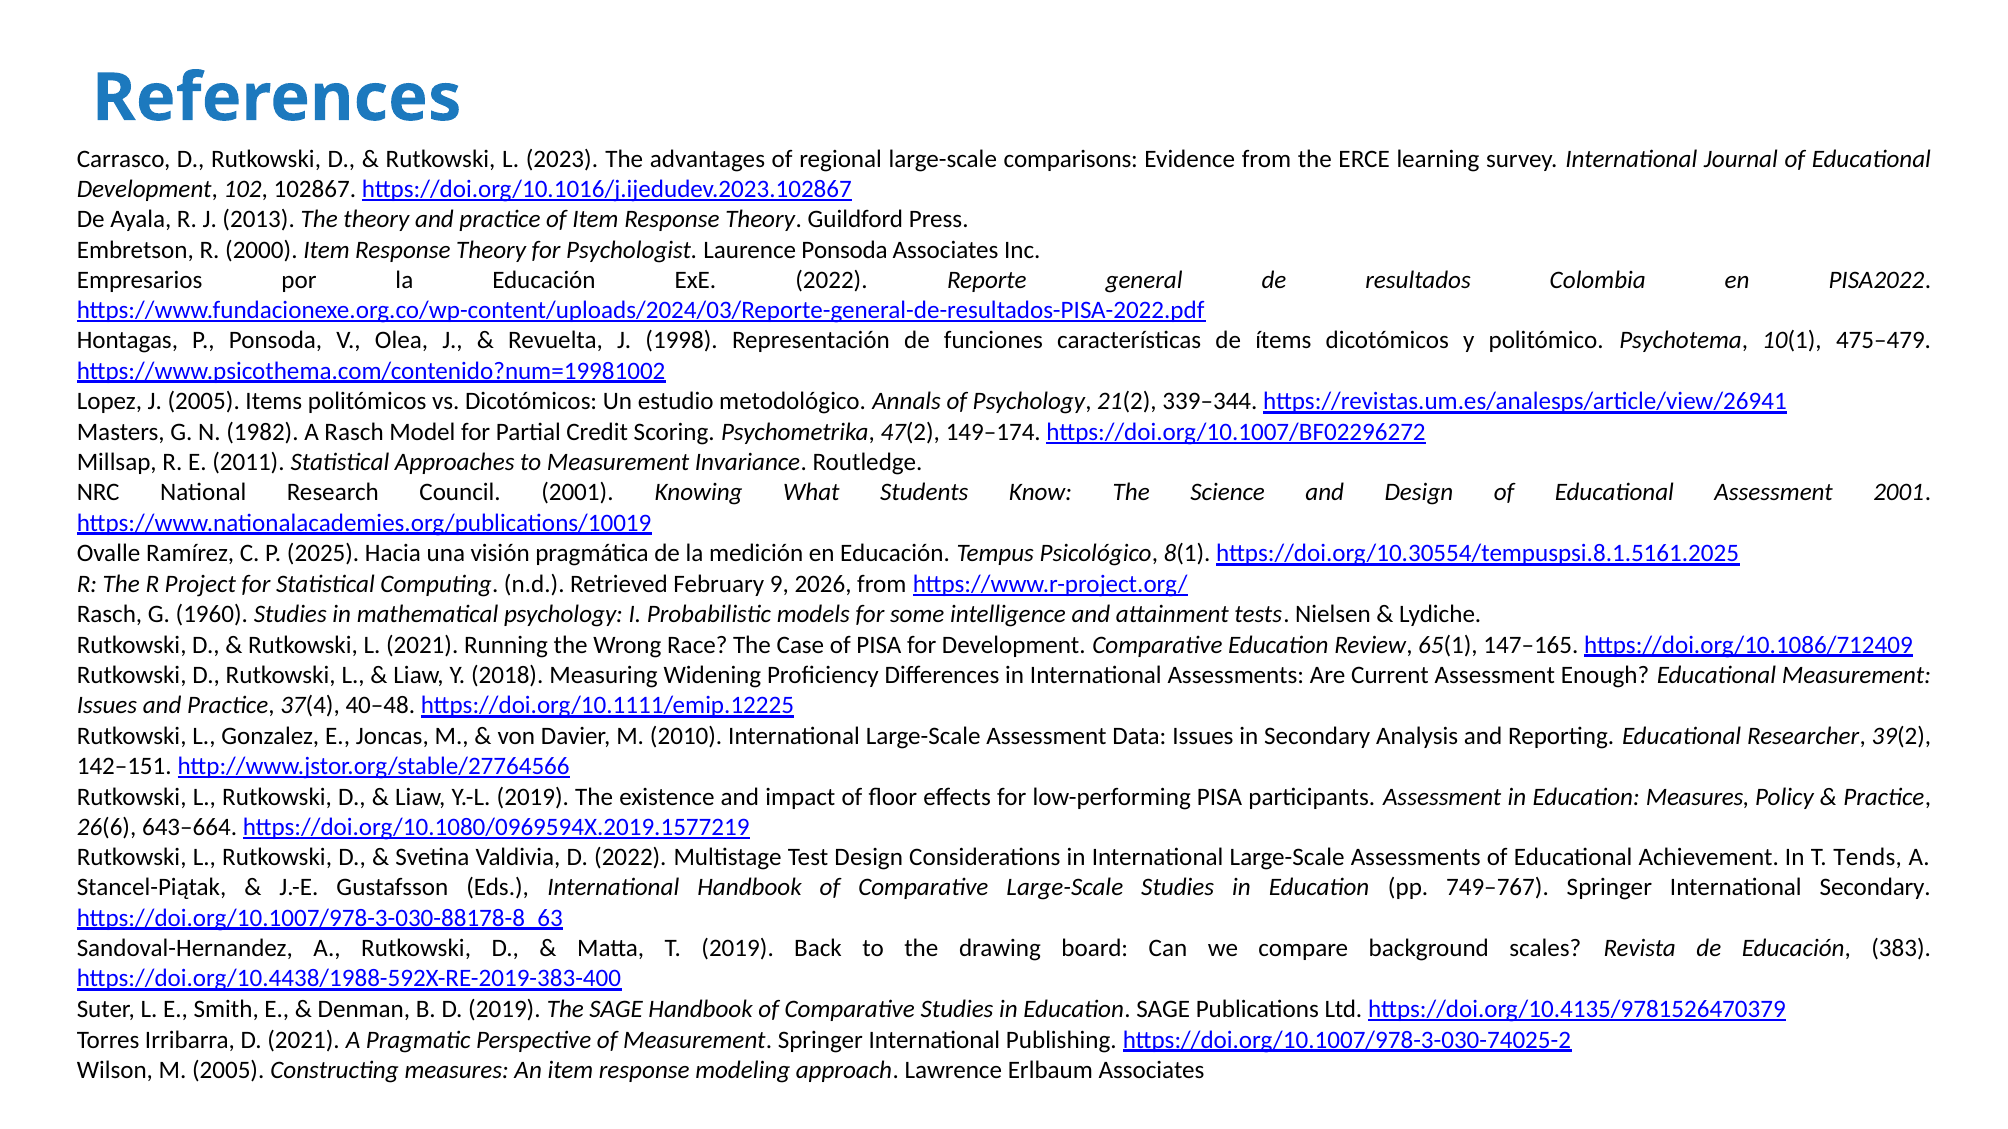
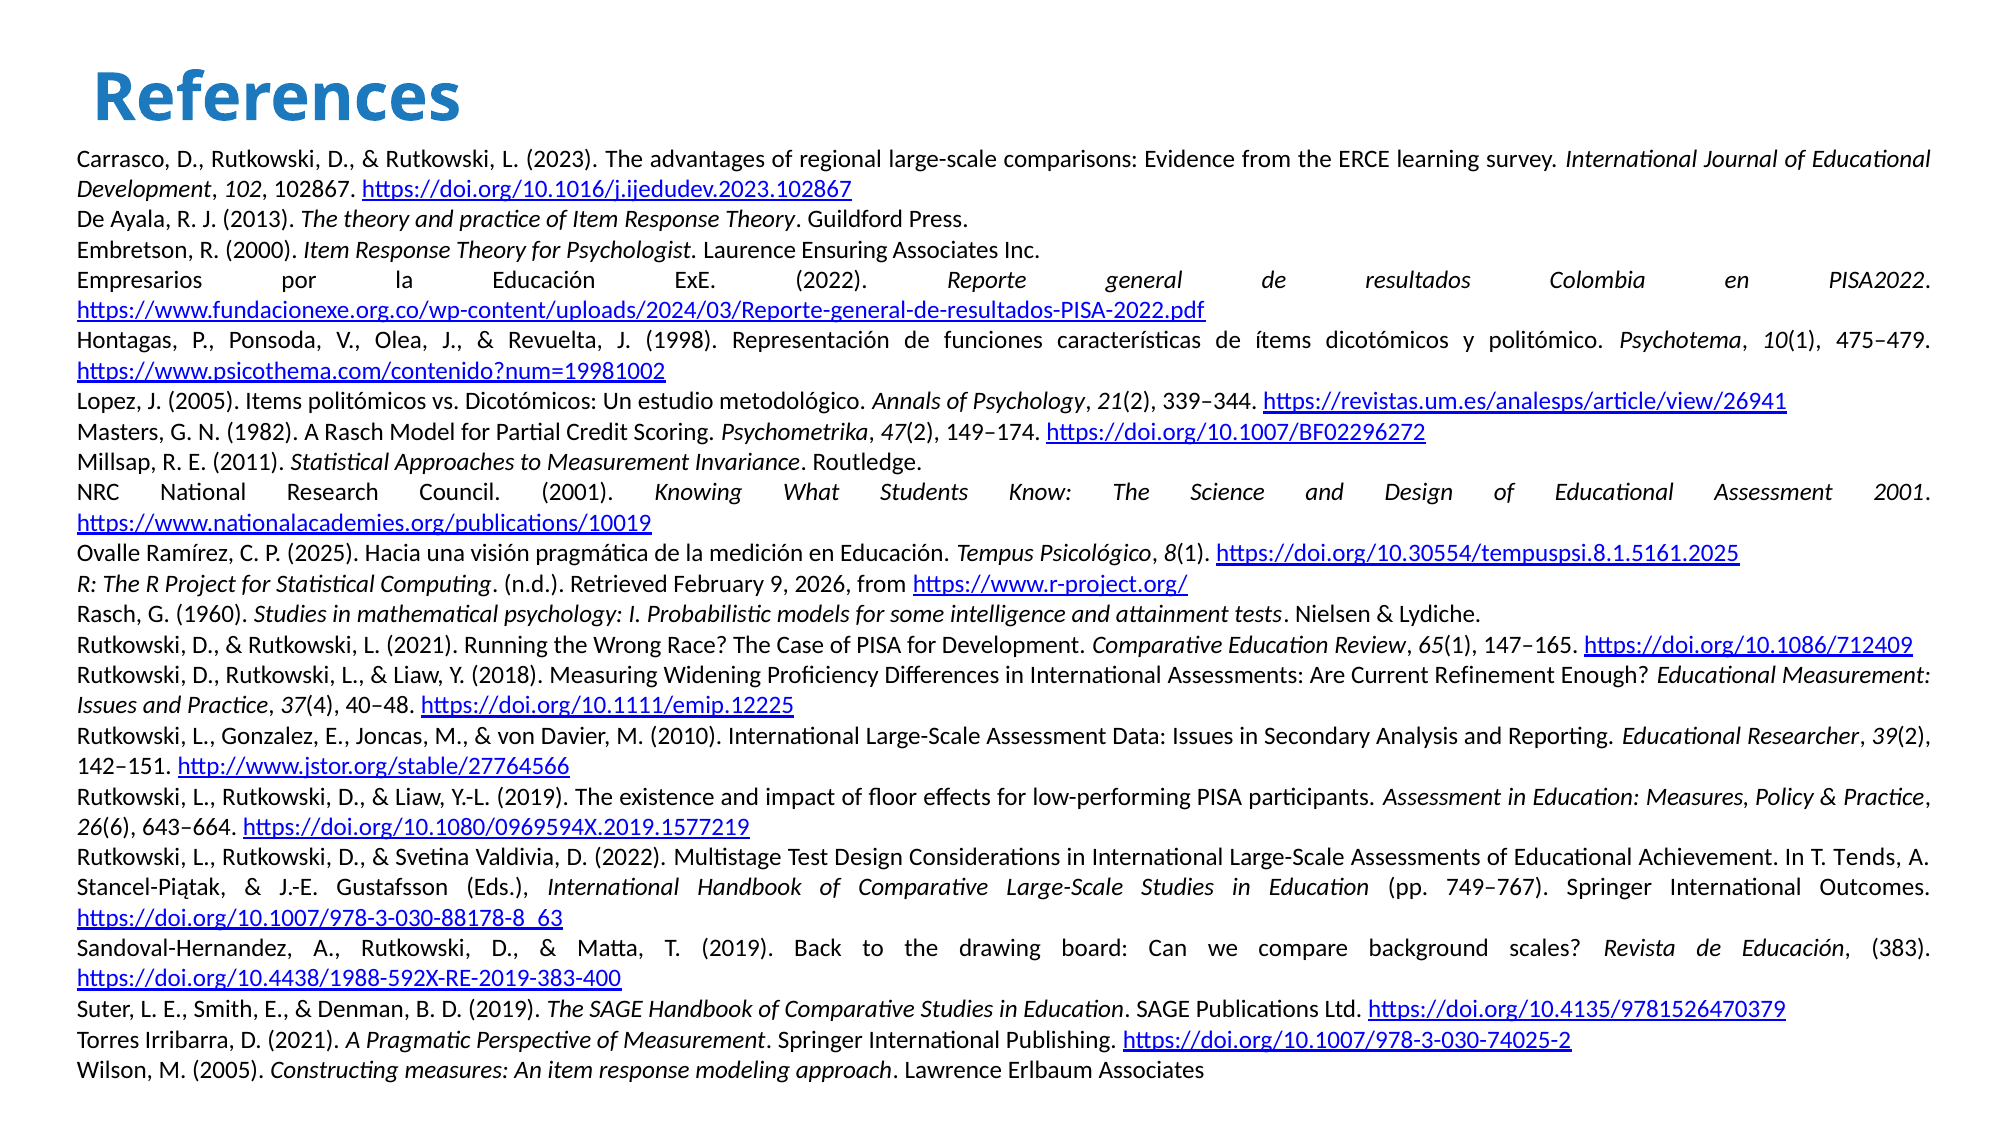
Laurence Ponsoda: Ponsoda -> Ensuring (845, 250)
Current Assessment: Assessment -> Refinement (1495, 676)
International Secondary: Secondary -> Outcomes (1875, 888)
